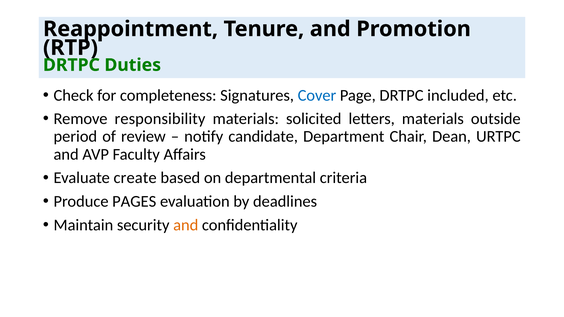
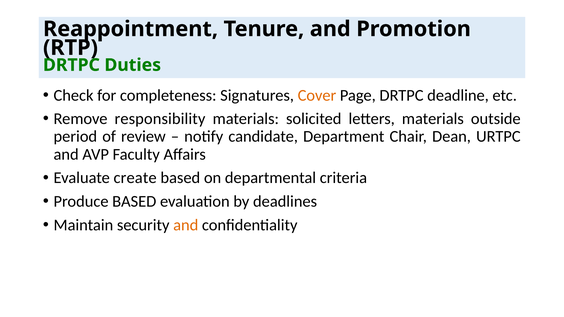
Cover colour: blue -> orange (317, 95)
included: included -> deadline (458, 95)
Produce PAGES: PAGES -> BASED (134, 202)
